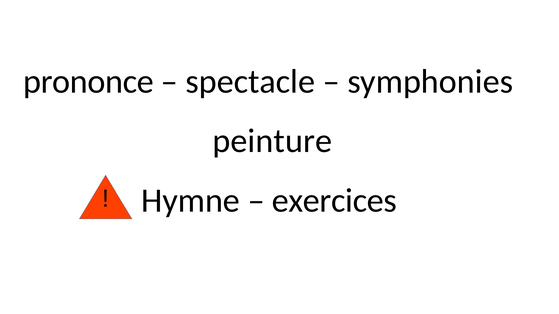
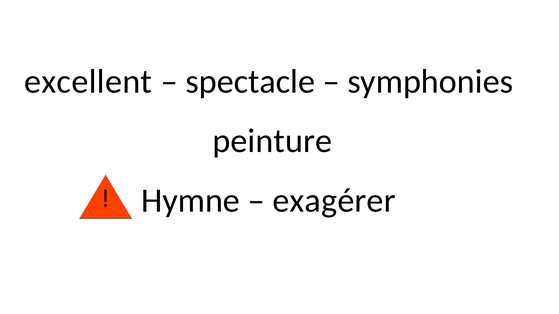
prononce: prononce -> excellent (88, 82)
exercices: exercices -> exagérer (334, 201)
